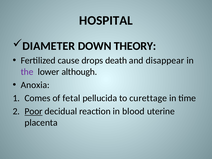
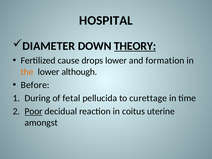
THEORY underline: none -> present (135, 46)
drops death: death -> lower (116, 60)
disappear: disappear -> formation (165, 60)
the colour: purple -> orange (27, 72)
Anoxia: Anoxia -> Before (35, 85)
Comes: Comes -> During (37, 98)
blood: blood -> coitus (133, 111)
placenta: placenta -> amongst (41, 123)
